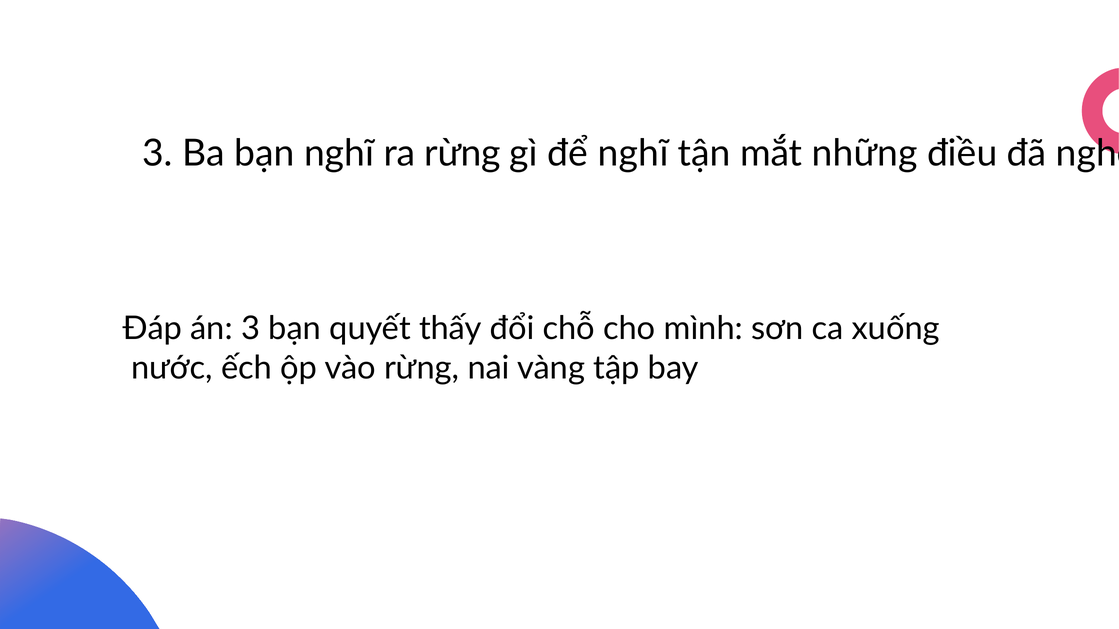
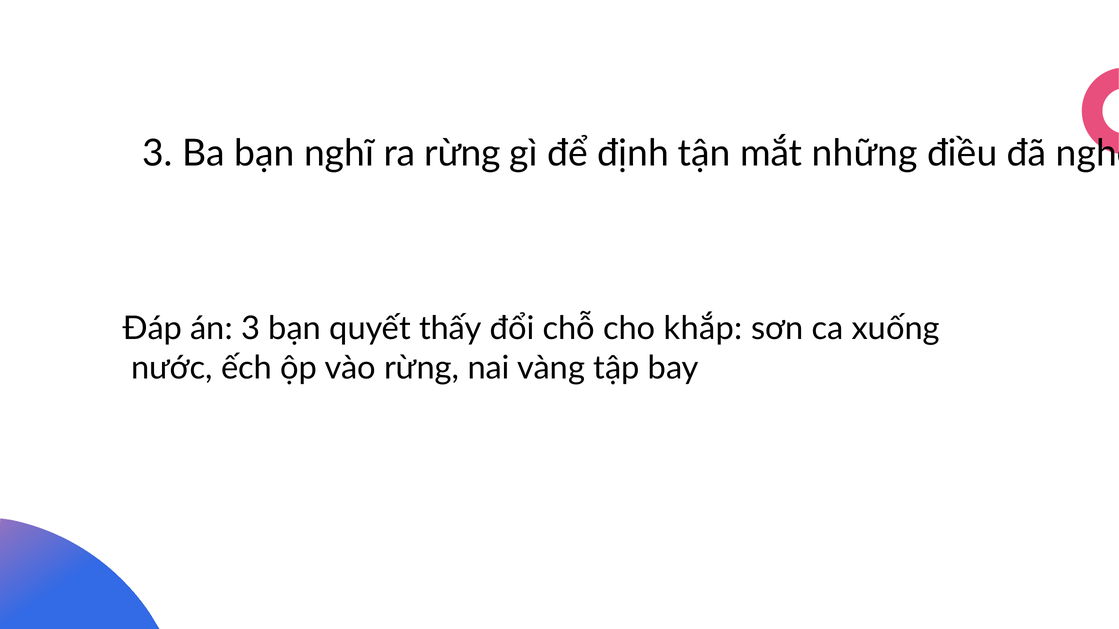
để nghĩ: nghĩ -> định (633, 153)
mình: mình -> khắp (703, 329)
